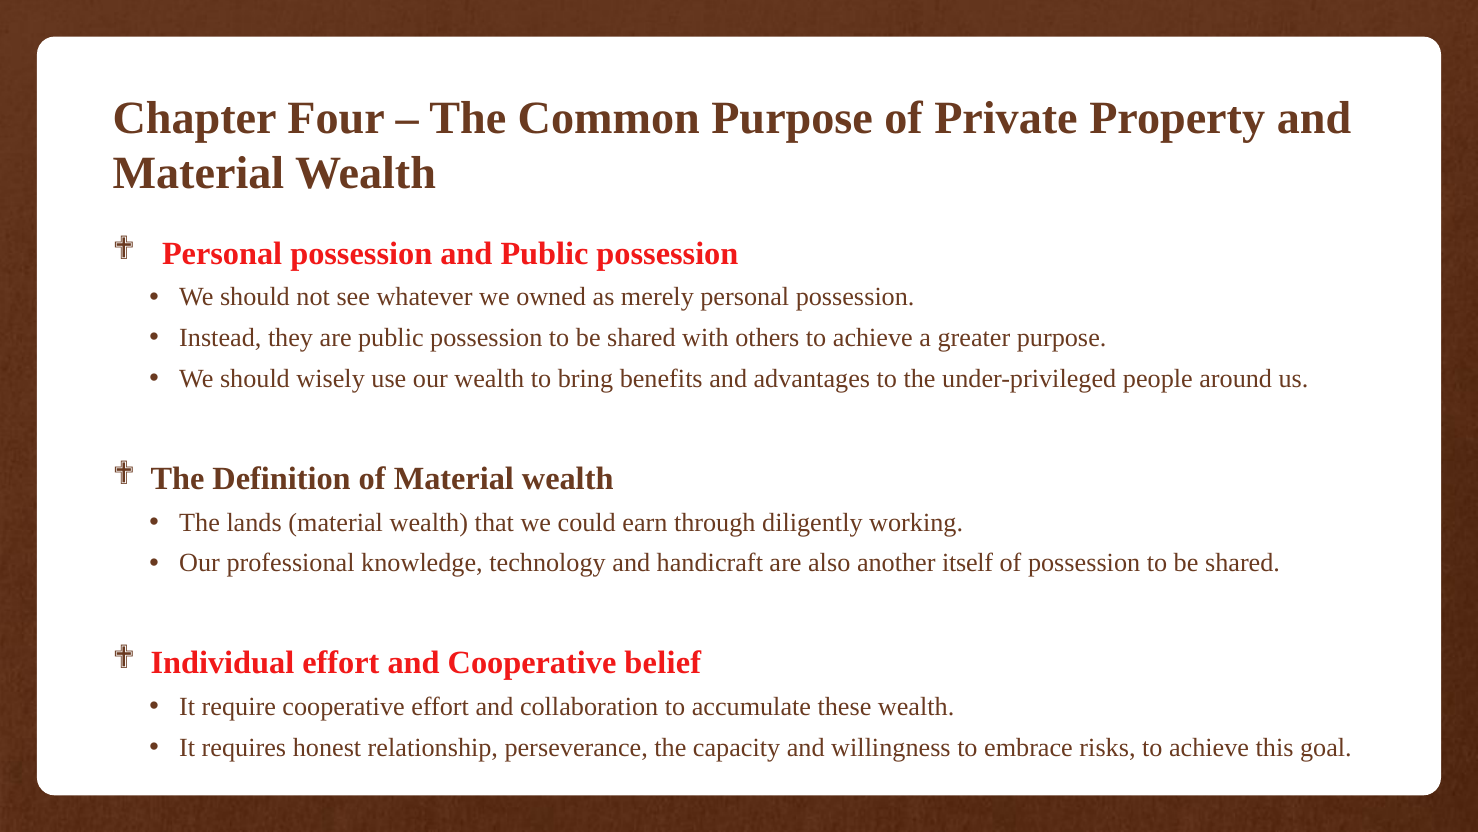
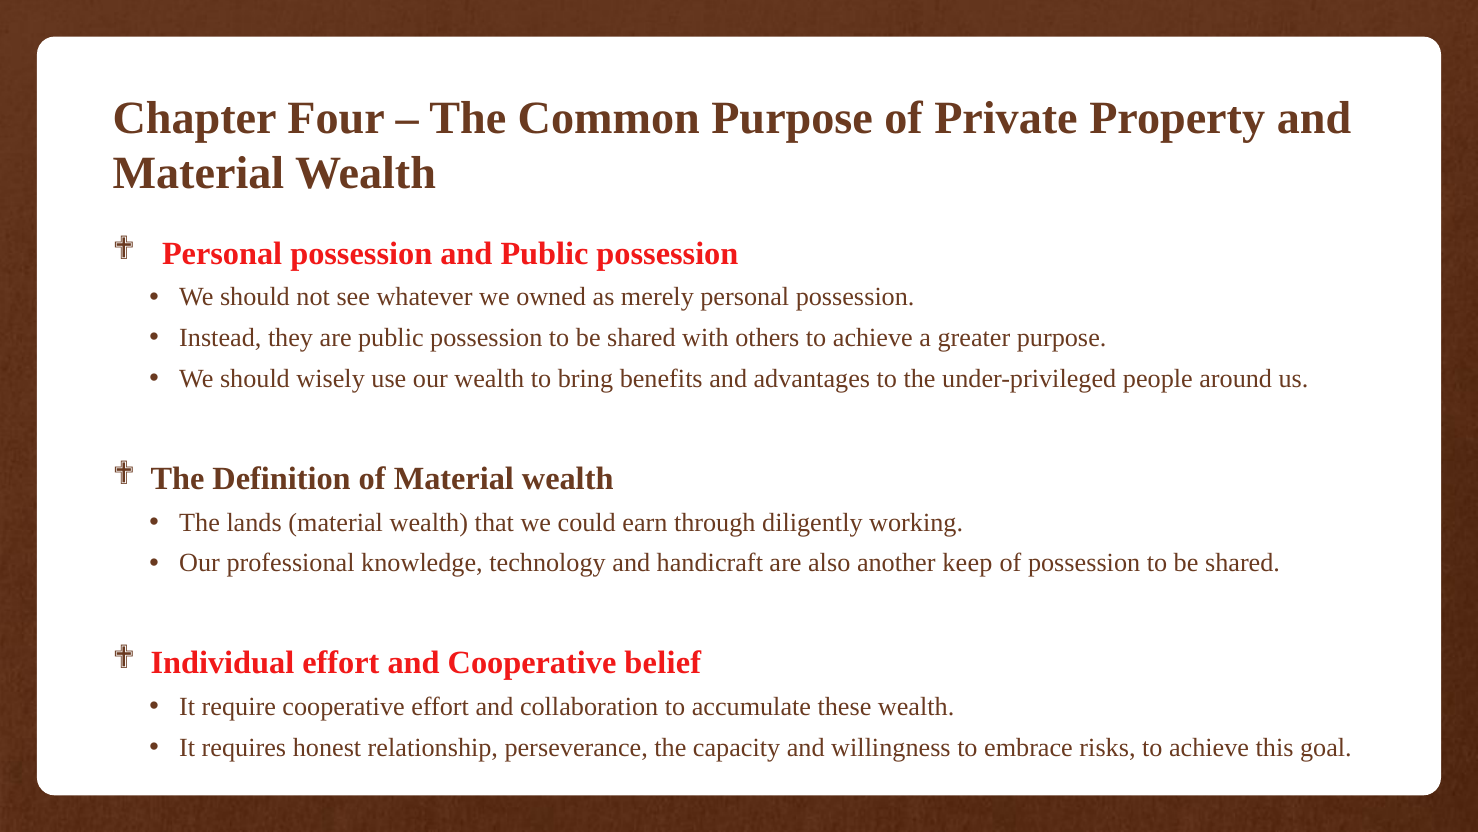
itself: itself -> keep (967, 563)
